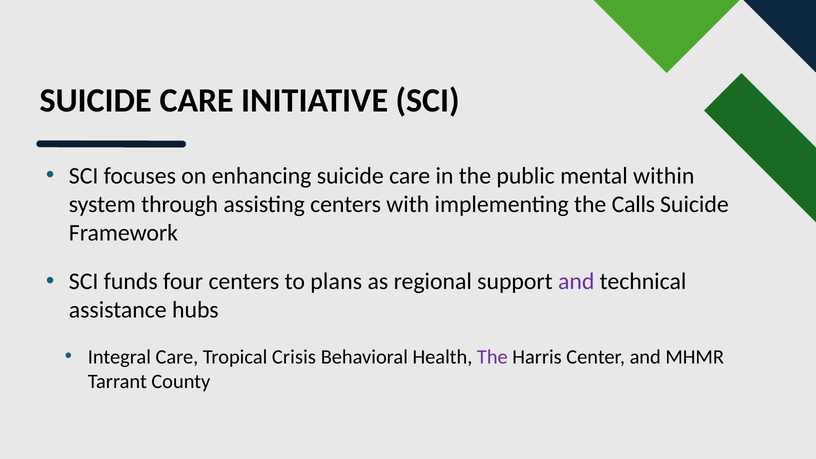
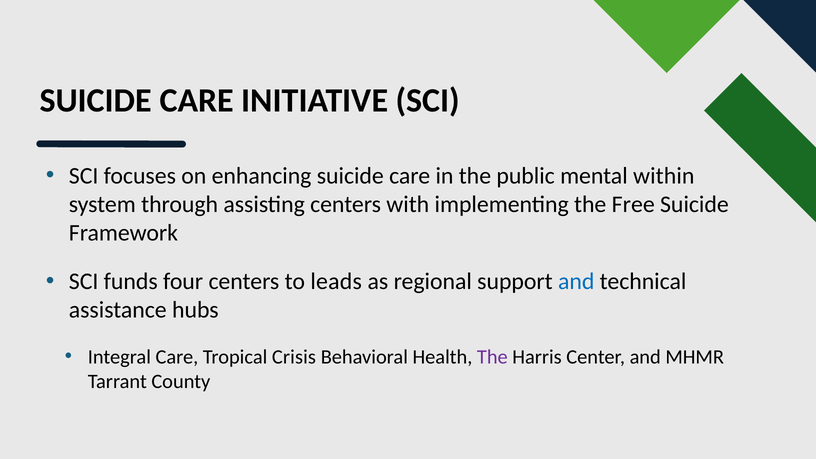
Calls: Calls -> Free (633, 204)
plans: plans -> leads (336, 282)
and colour: purple -> blue (576, 282)
